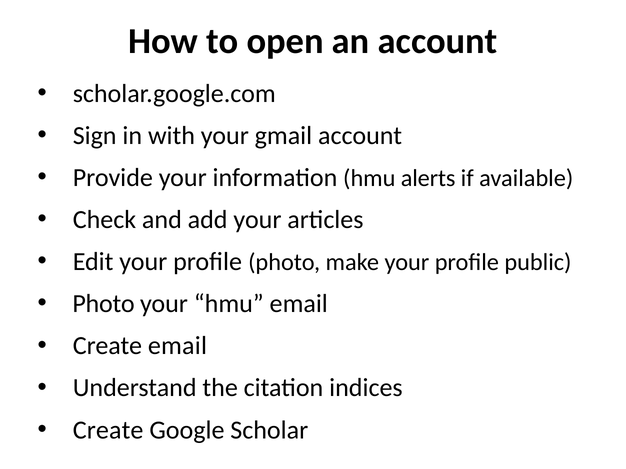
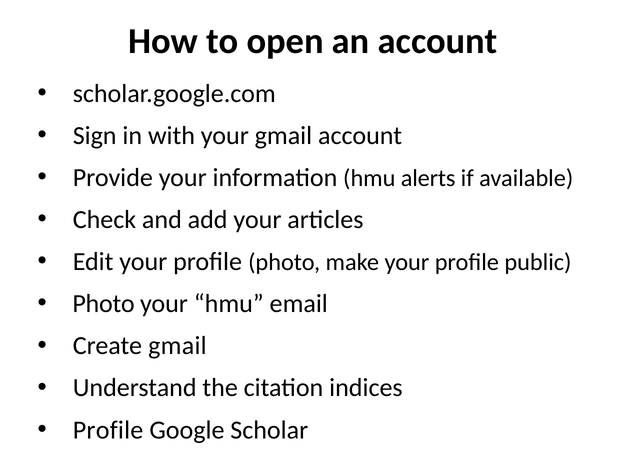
Create email: email -> gmail (177, 346)
Create: Create -> Profile (108, 430)
